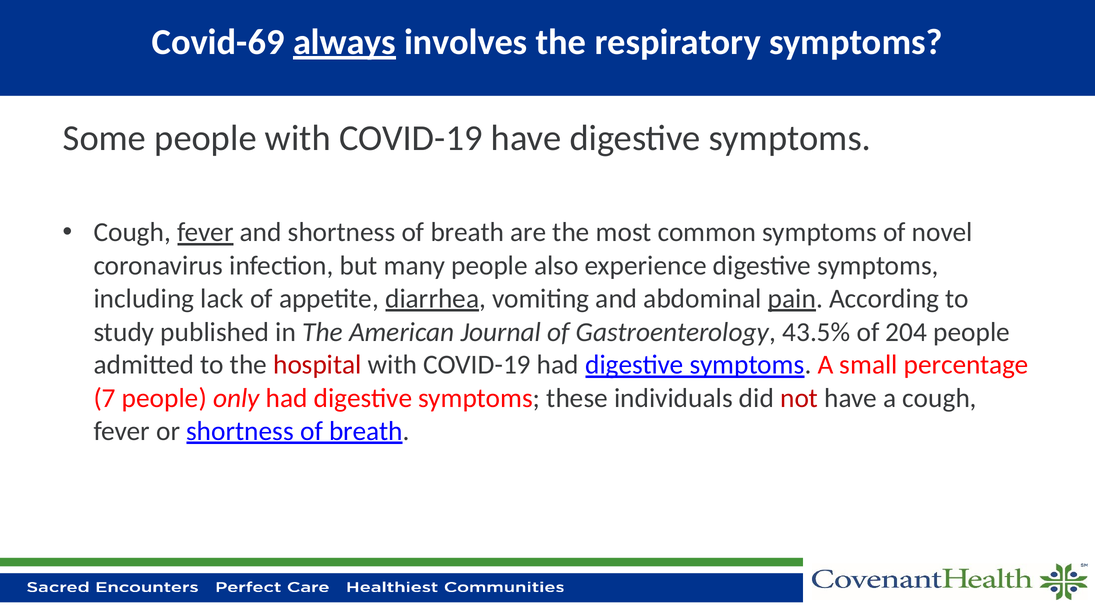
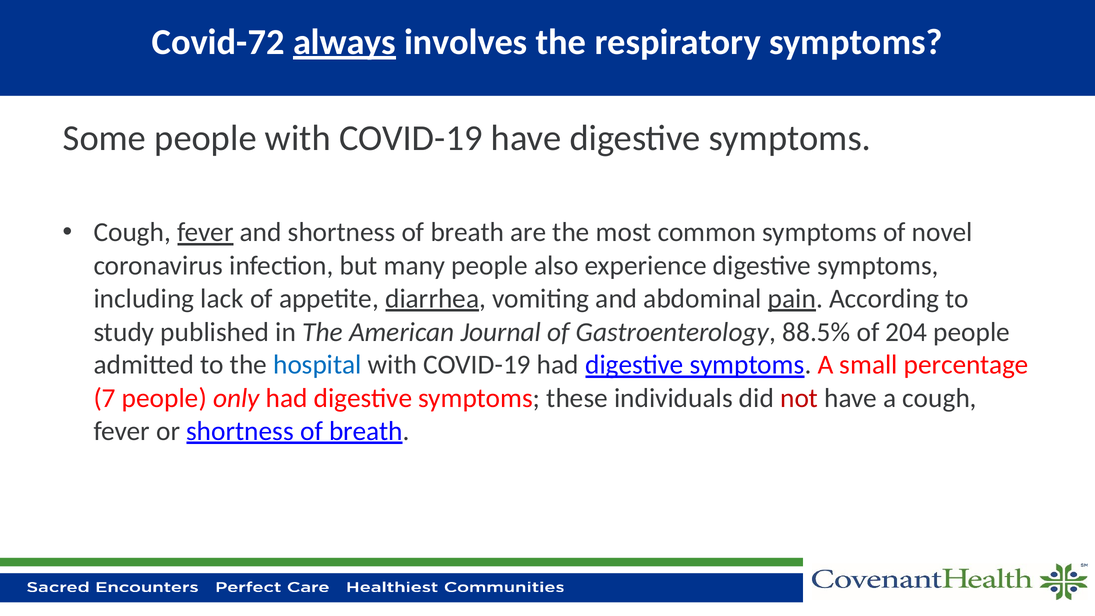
Covid-69: Covid-69 -> Covid-72 (218, 42)
43.5%: 43.5% -> 88.5% (816, 332)
hospital colour: red -> blue (317, 365)
